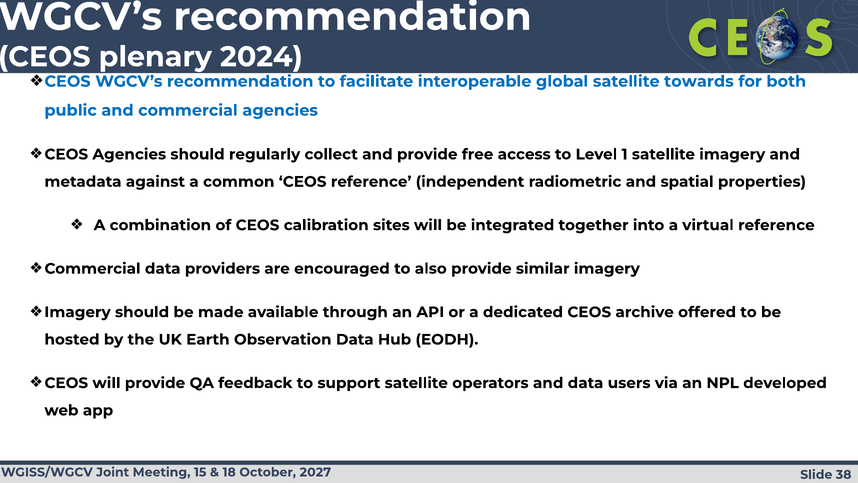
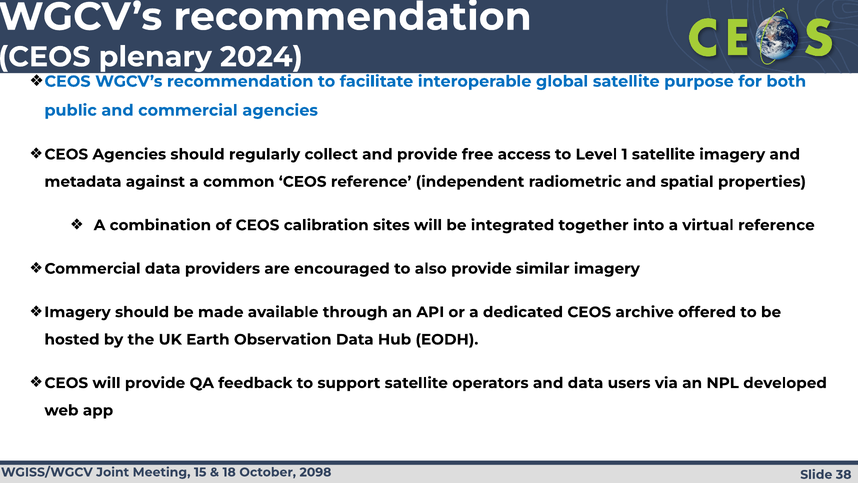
towards: towards -> purpose (699, 81)
2027: 2027 -> 2098 (315, 472)
